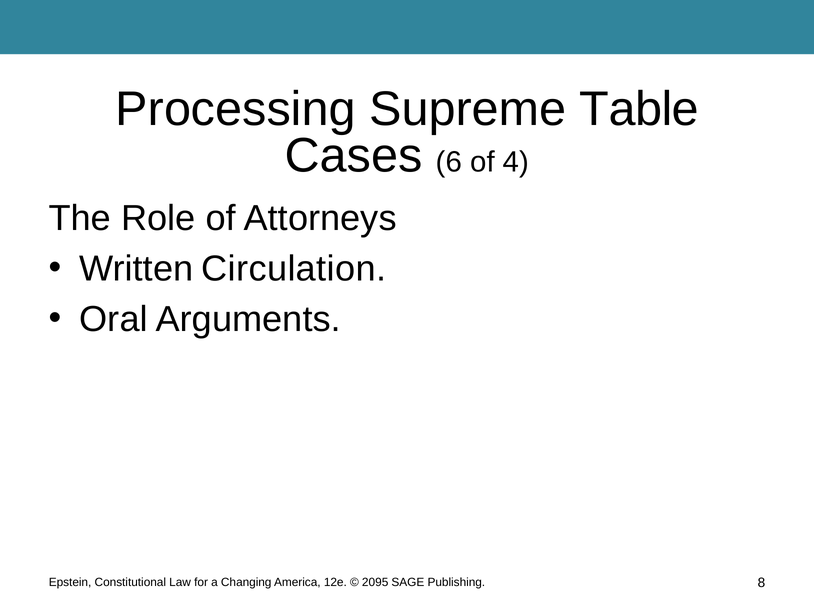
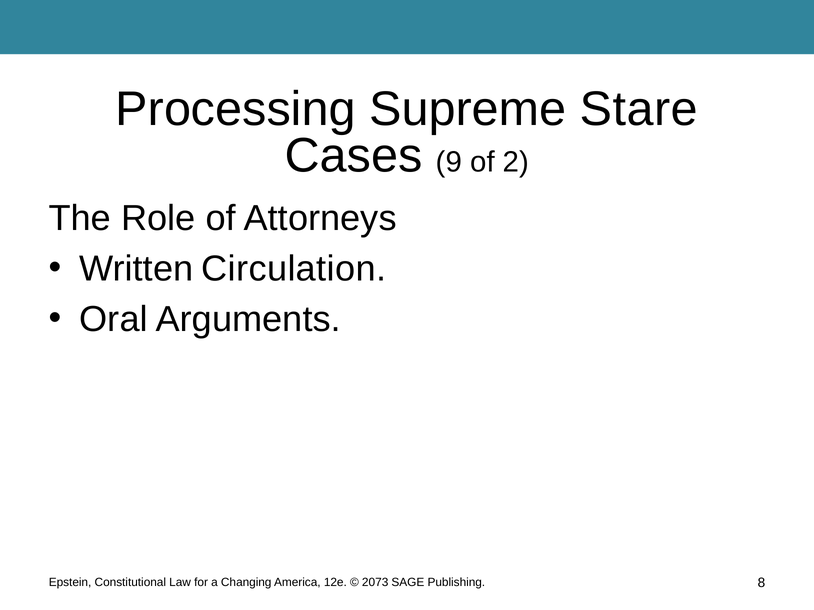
Table: Table -> Stare (639, 109)
6: 6 -> 9 (449, 162)
4: 4 -> 2 (516, 162)
2095: 2095 -> 2073 (375, 583)
